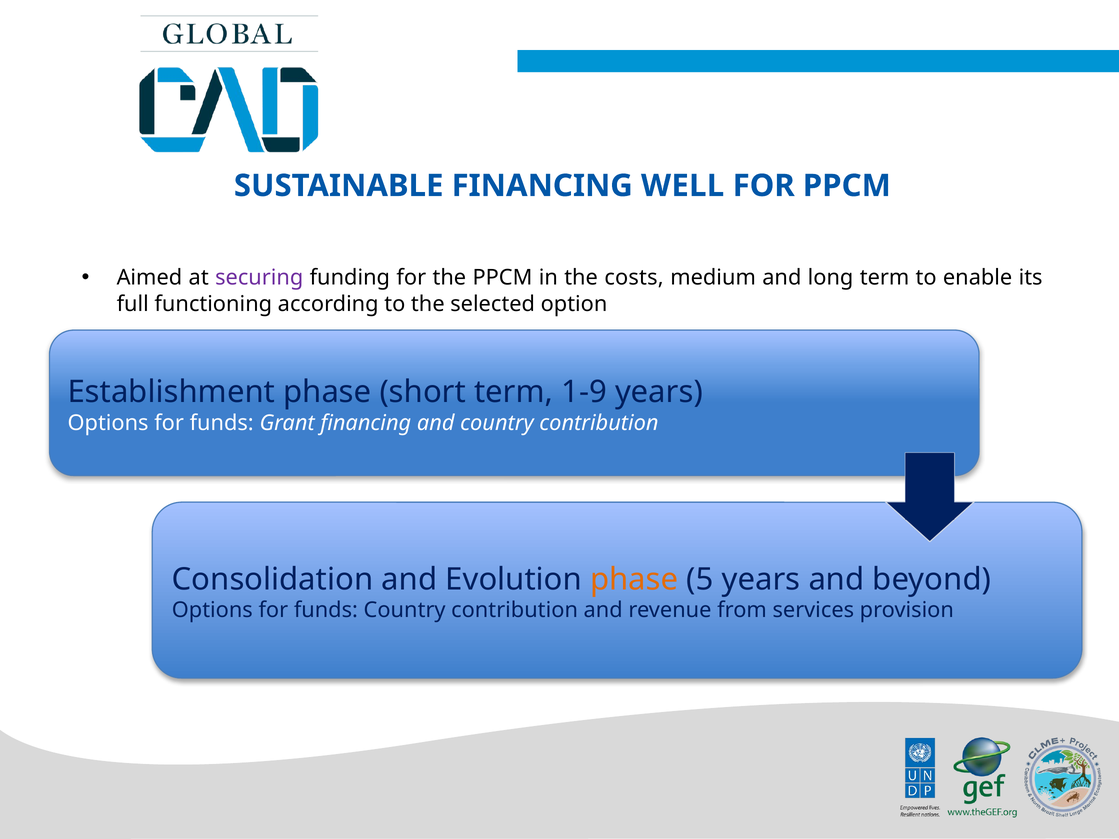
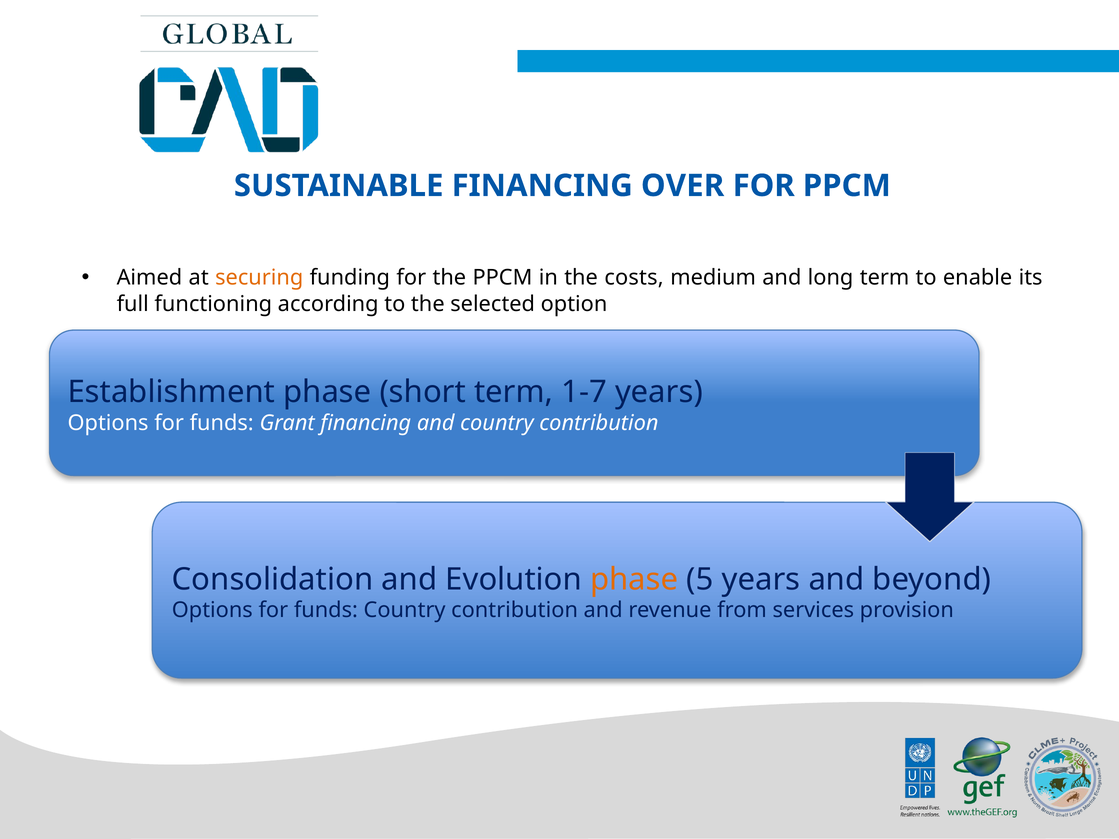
WELL: WELL -> OVER (683, 186)
securing colour: purple -> orange (259, 278)
1-9: 1-9 -> 1-7 (584, 392)
